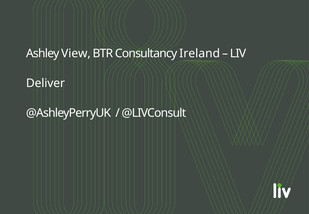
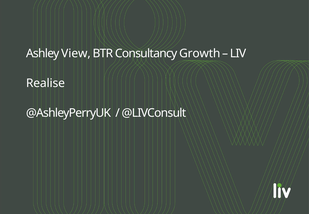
Ireland: Ireland -> Growth (200, 53)
Deliver: Deliver -> Realise (45, 83)
